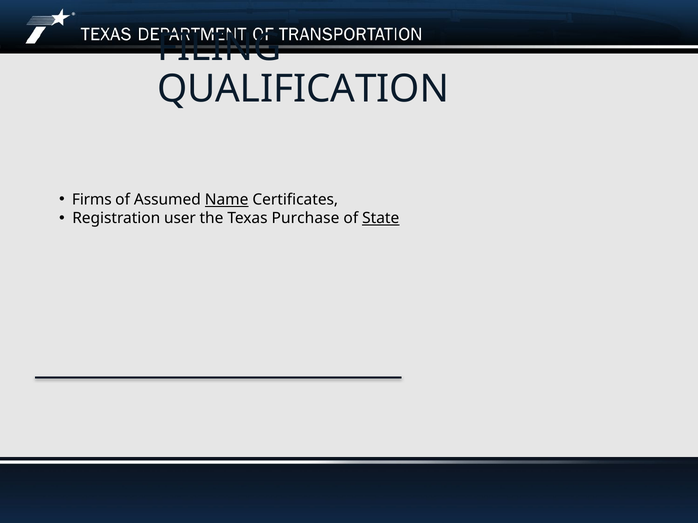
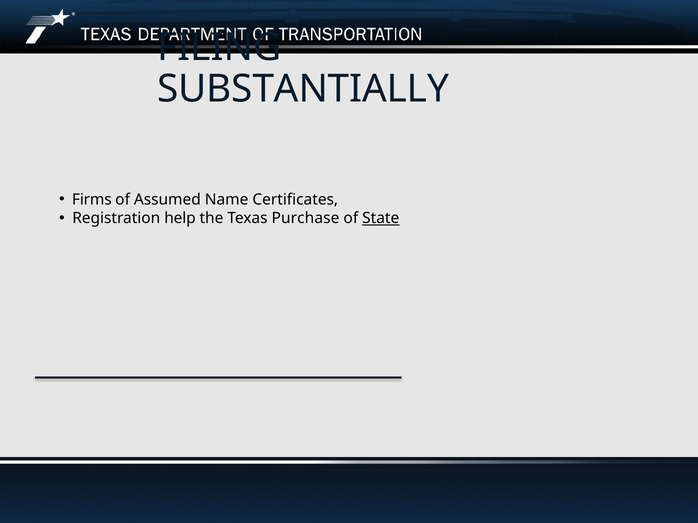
QUALIFICATION: QUALIFICATION -> SUBSTANTIALLY (303, 89)
Name underline: present -> none (227, 200)
user: user -> help (180, 219)
